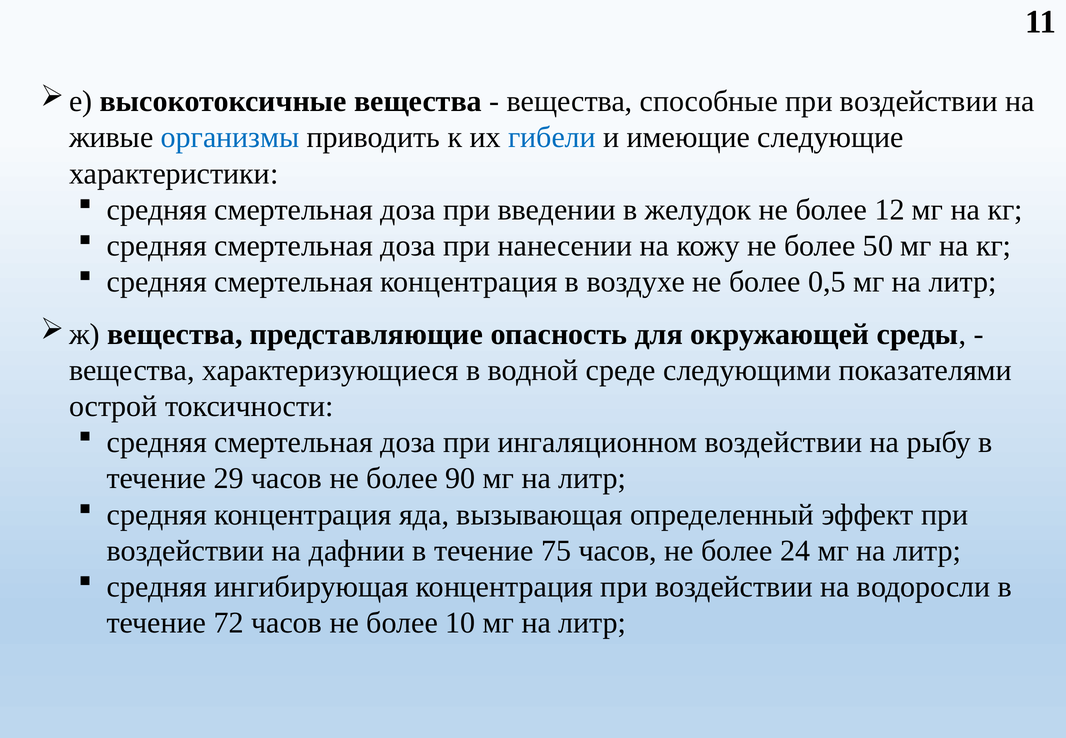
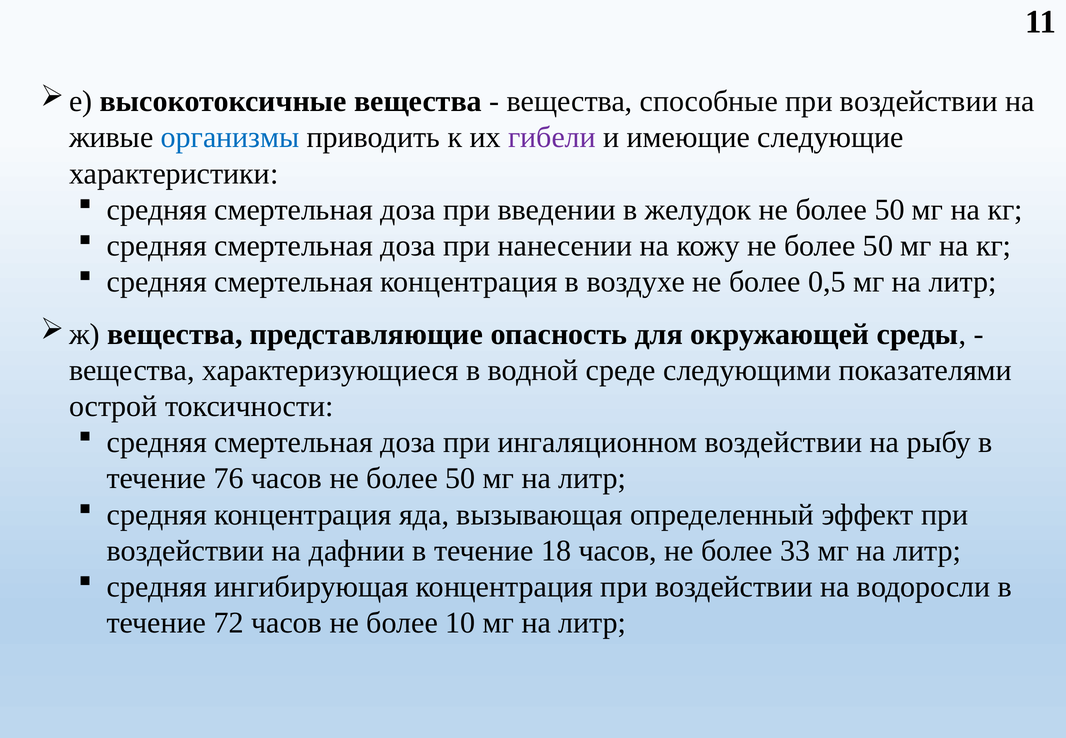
гибели colour: blue -> purple (552, 138)
желудок не более 12: 12 -> 50 (890, 210)
29: 29 -> 76 (229, 479)
часов не более 90: 90 -> 50 (460, 479)
75: 75 -> 18 (556, 551)
24: 24 -> 33 (795, 551)
